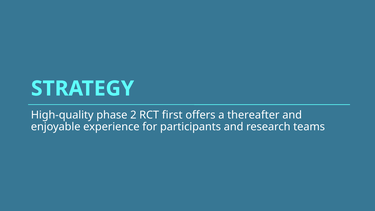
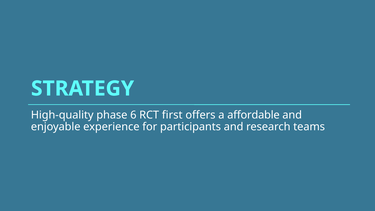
2: 2 -> 6 (133, 115)
thereafter: thereafter -> affordable (253, 115)
